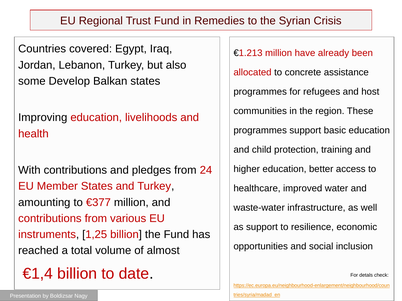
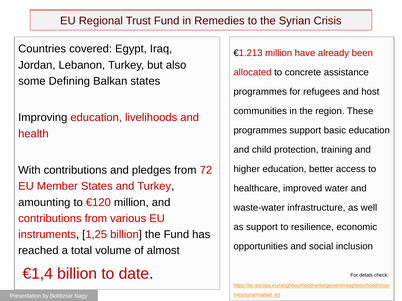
Develop: Develop -> Defining (69, 81)
24: 24 -> 72 (206, 171)
€377: €377 -> €120 (98, 203)
